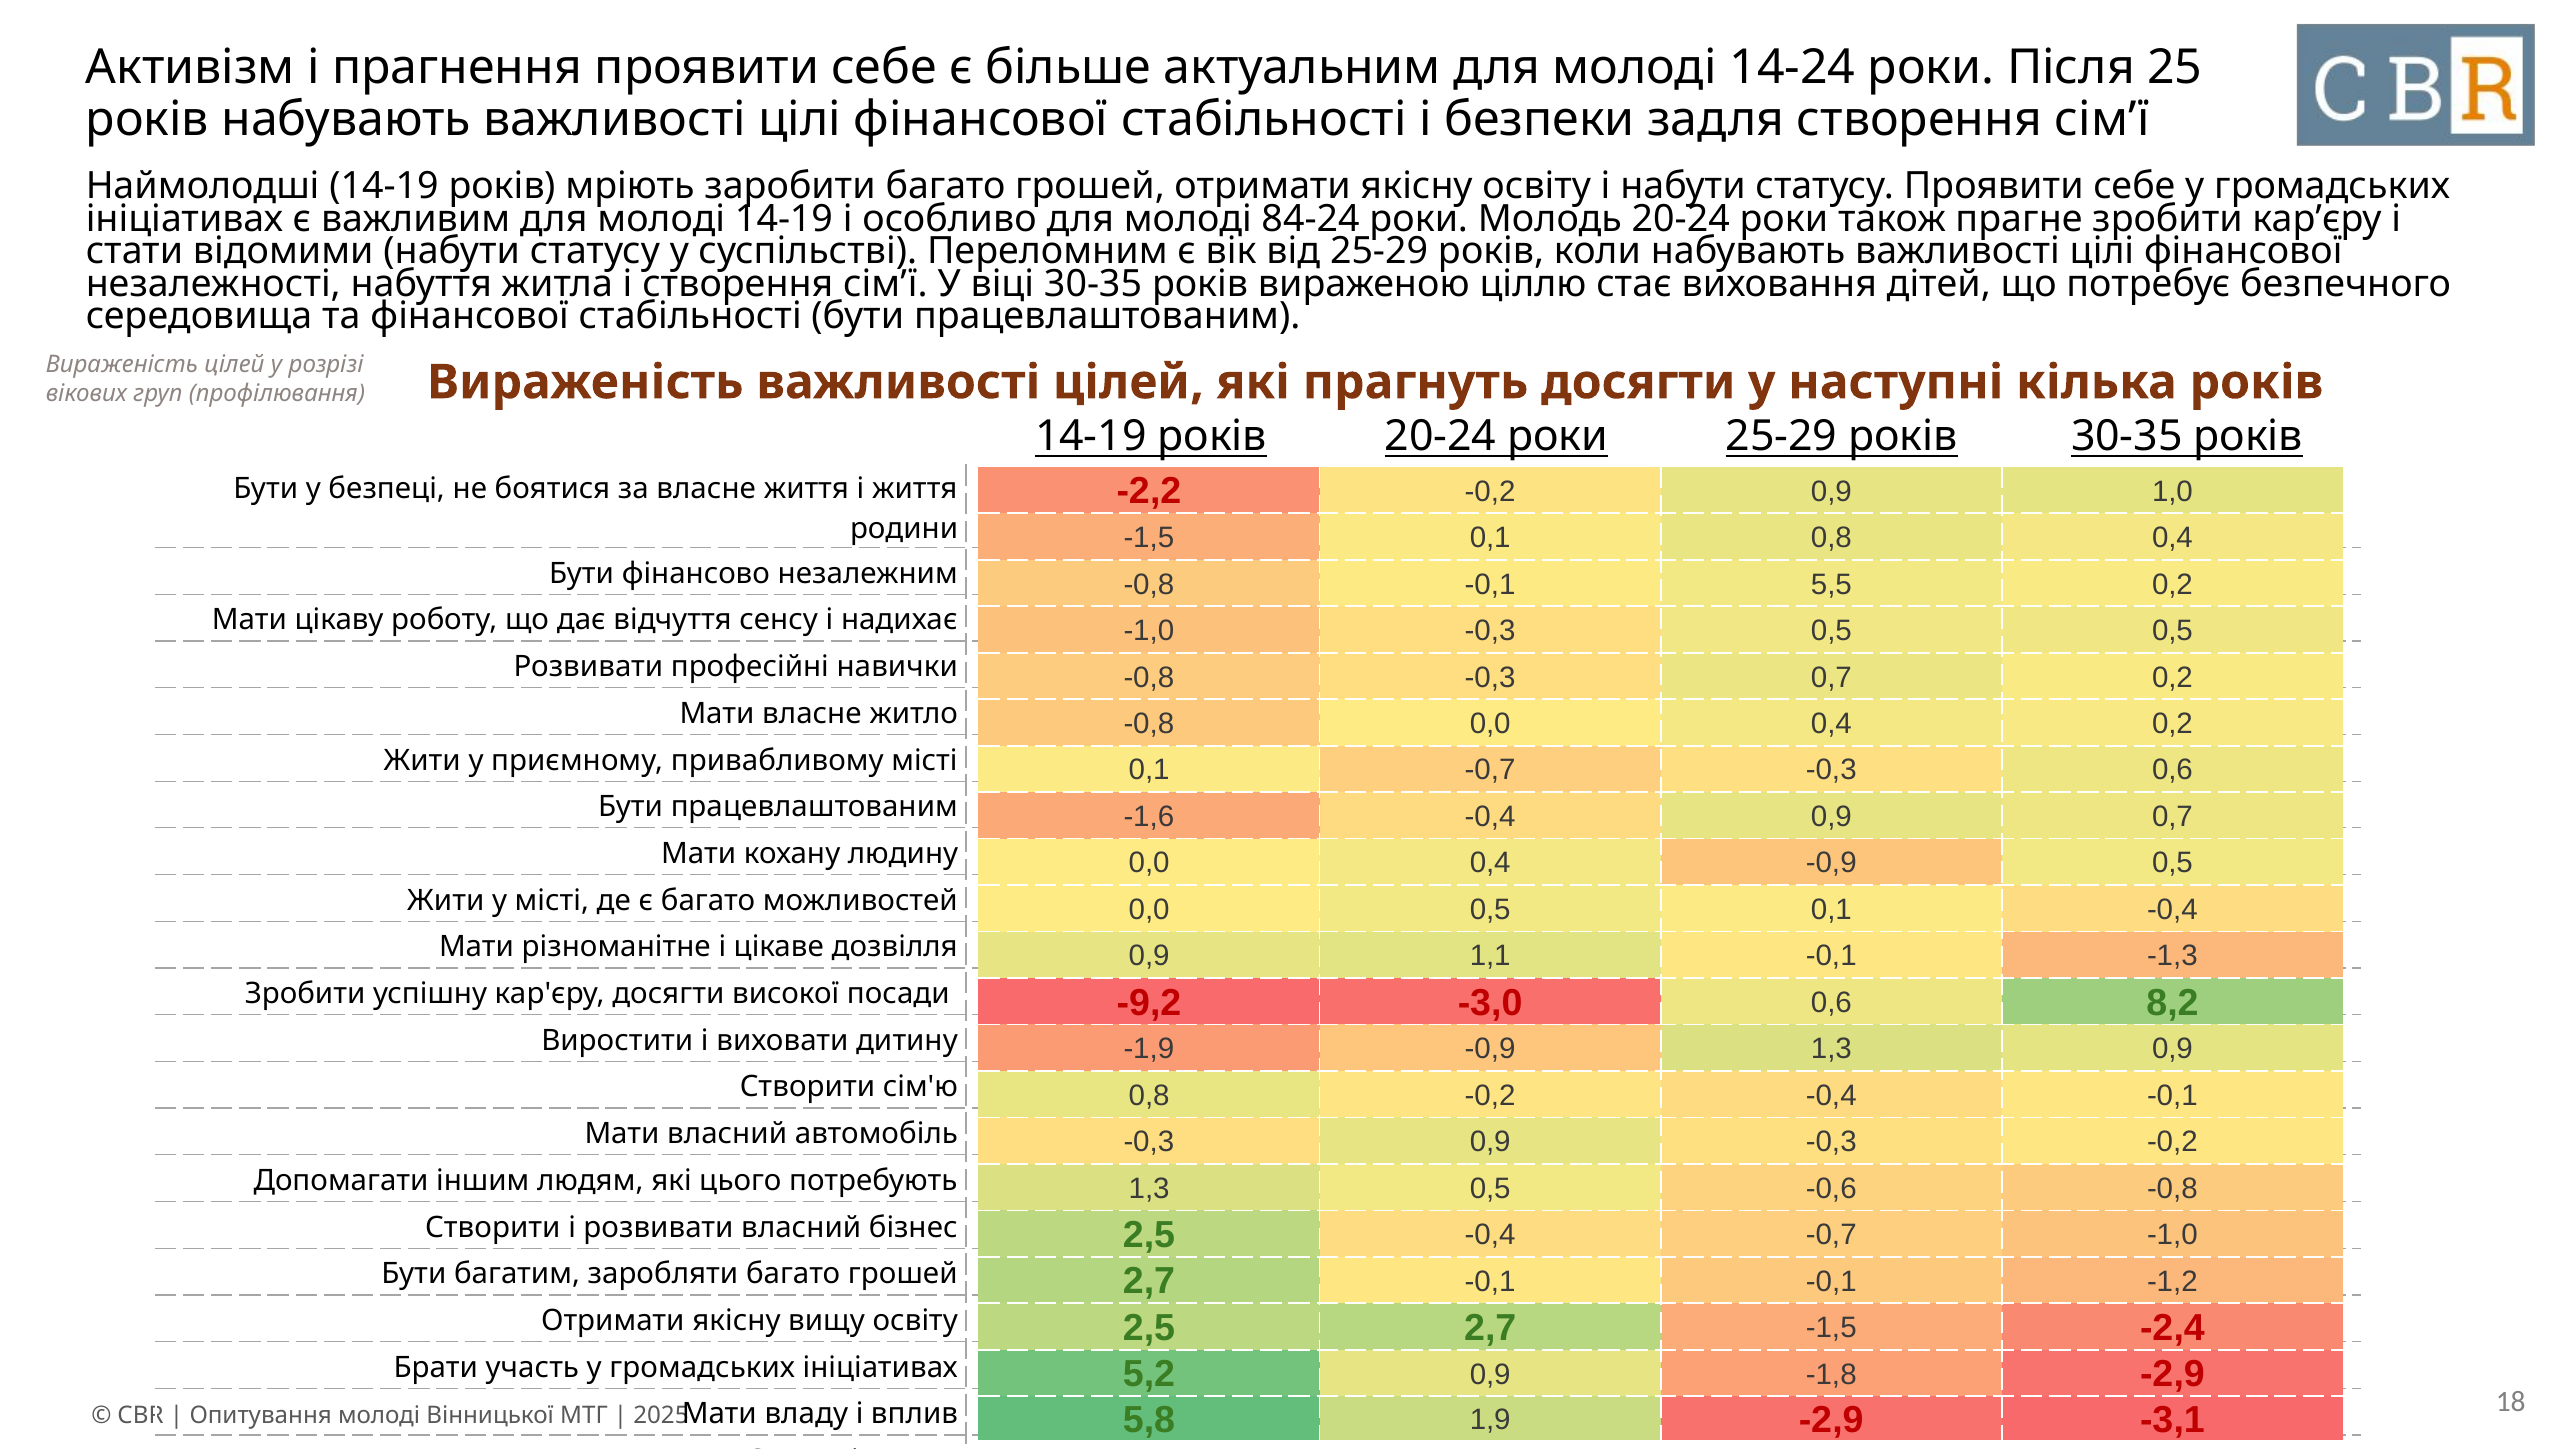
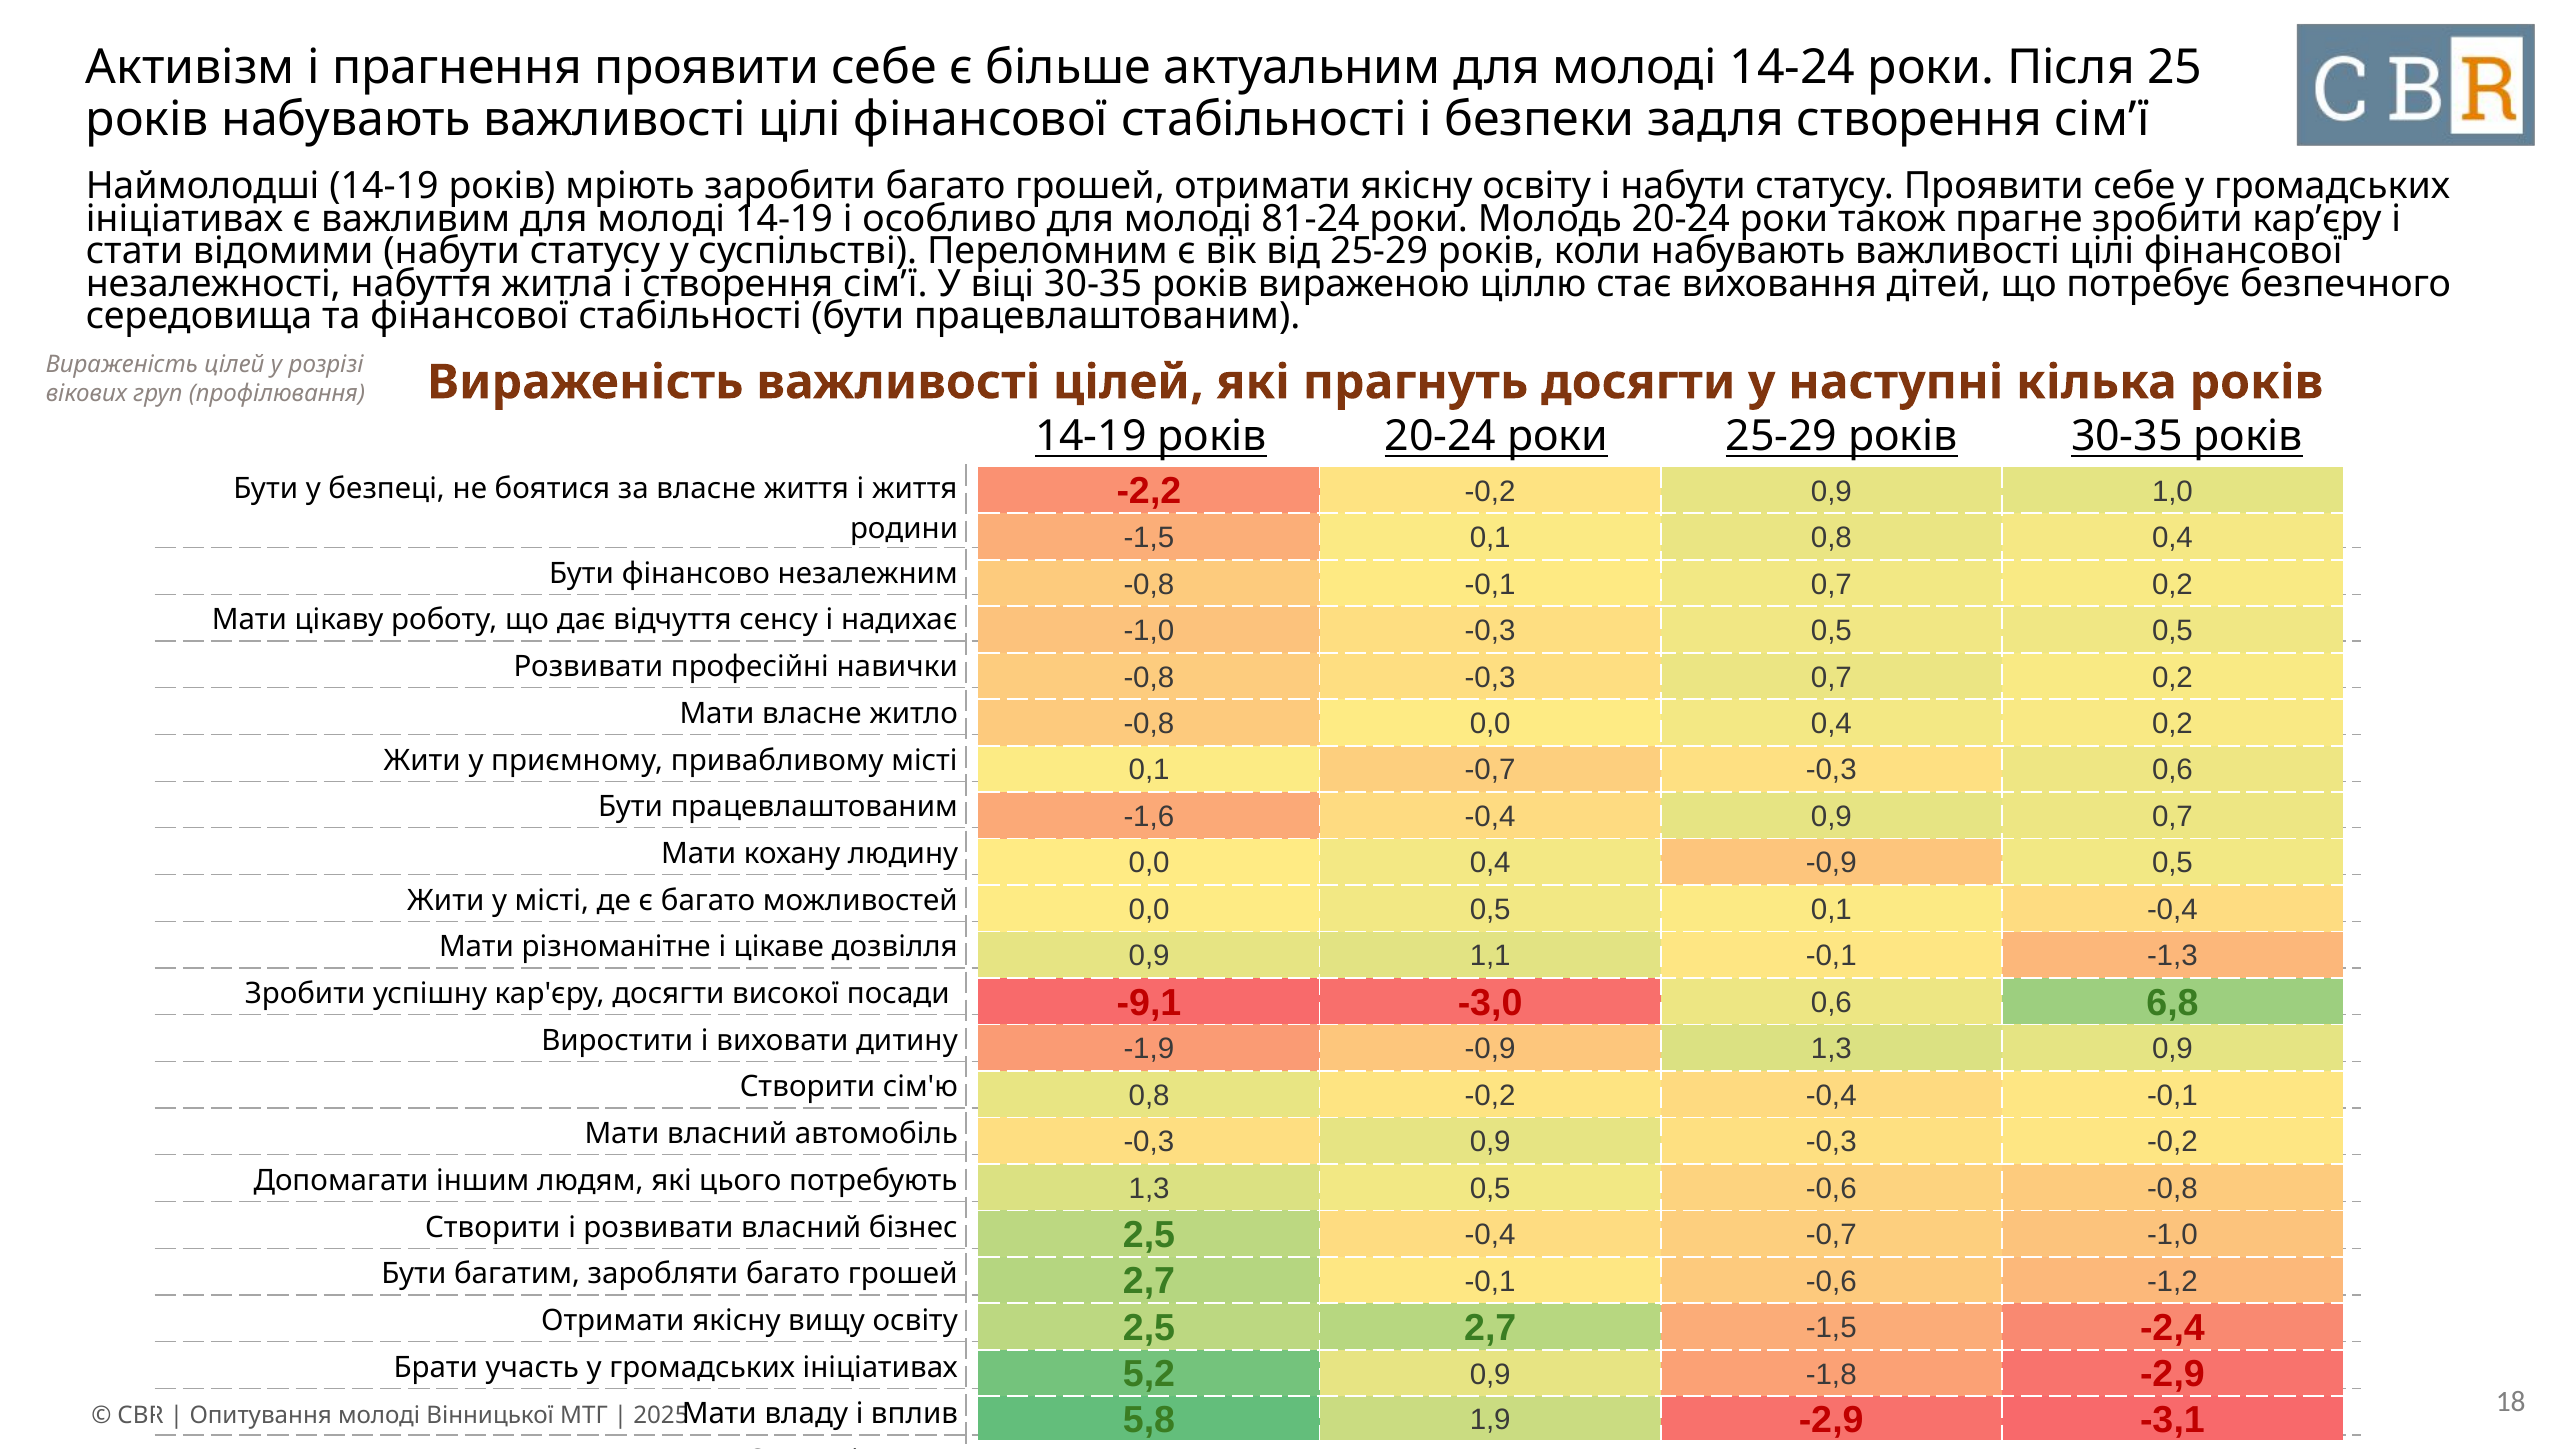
84-24: 84-24 -> 81-24 (1311, 219)
-0,1 5,5: 5,5 -> 0,7 (1831, 584)
-9,2: -9,2 -> -9,1 (1149, 1003)
8,2: 8,2 -> 6,8 (2172, 1003)
-0,1 -0,1: -0,1 -> -0,6 (1831, 1281)
